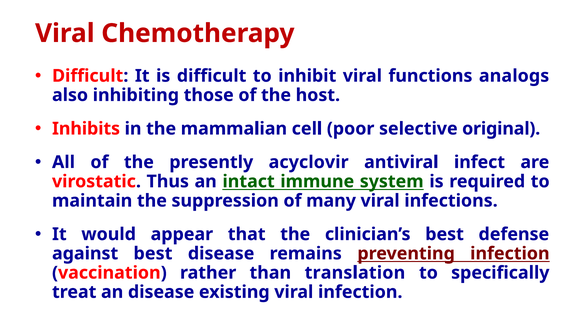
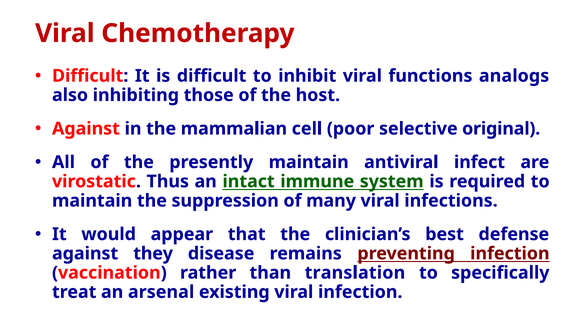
Inhibits: Inhibits -> Against (86, 129)
presently acyclovir: acyclovir -> maintain (309, 162)
against best: best -> they (153, 254)
an disease: disease -> arsenal (161, 292)
